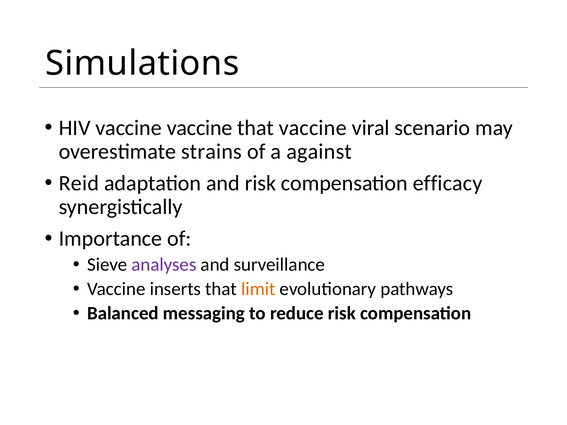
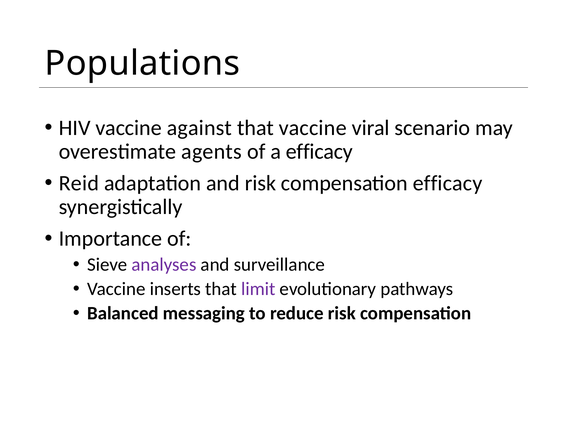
Simulations: Simulations -> Populations (142, 64)
vaccine vaccine: vaccine -> against (199, 128)
strains: strains -> agents (212, 152)
a against: against -> efficacy (319, 152)
limit colour: orange -> purple (258, 289)
